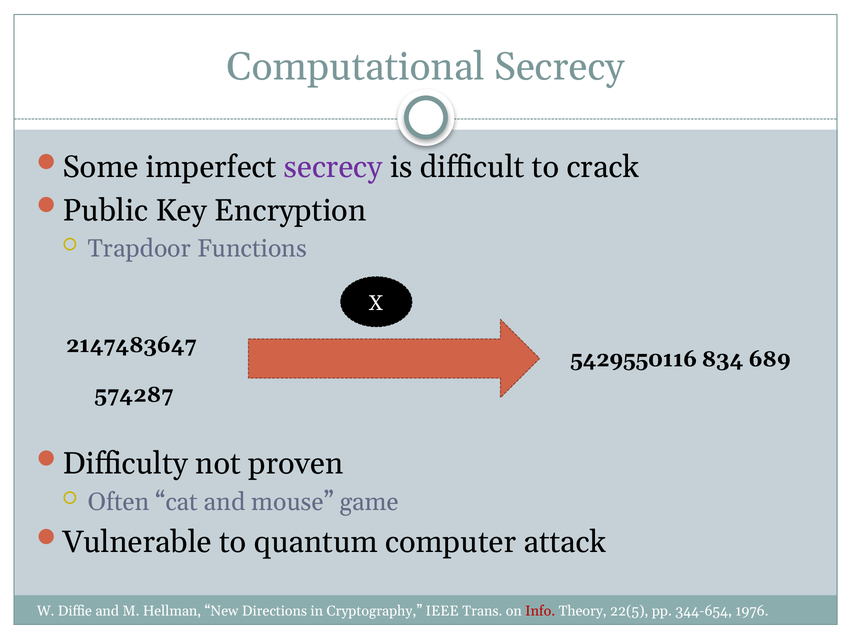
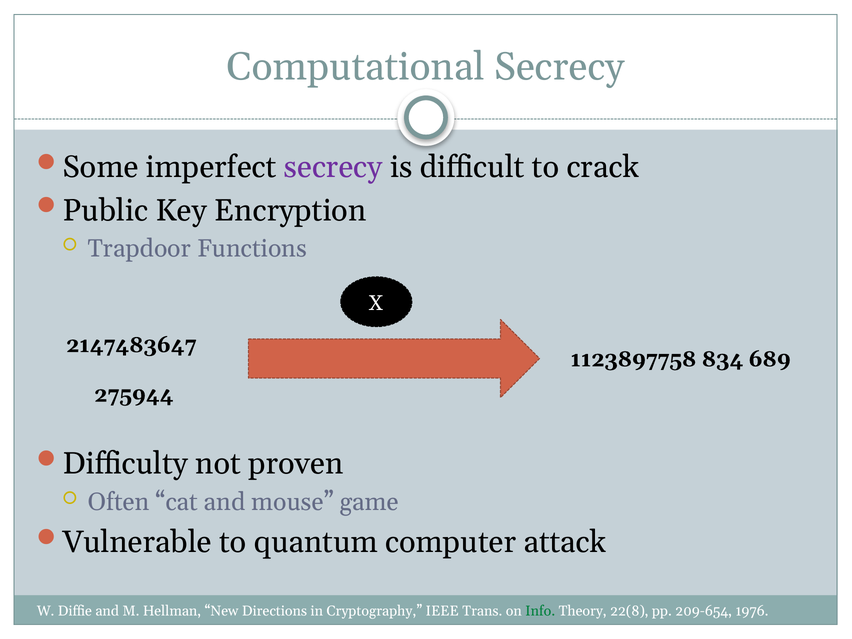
5429550116: 5429550116 -> 1123897758 (633, 359)
574287: 574287 -> 275944 (134, 395)
Info colour: red -> green (540, 611)
22(5: 22(5 -> 22(8 (629, 611)
344-654: 344-654 -> 209-654 (704, 611)
